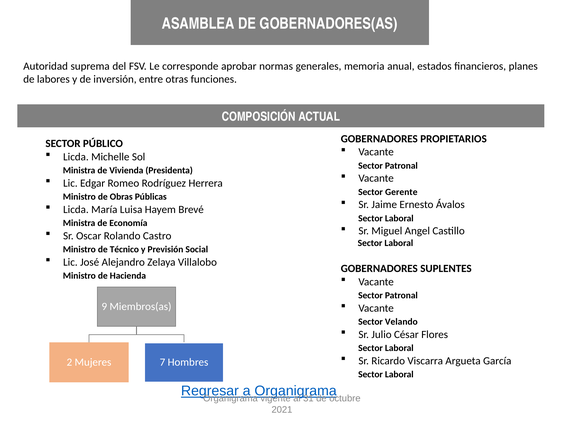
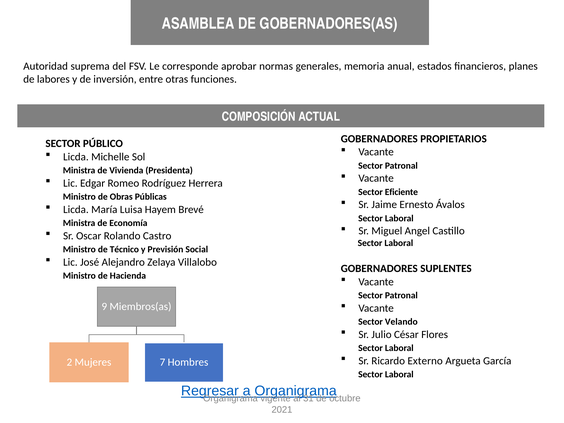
Gerente: Gerente -> Eficiente (401, 192)
Viscarra: Viscarra -> Externo (425, 361)
